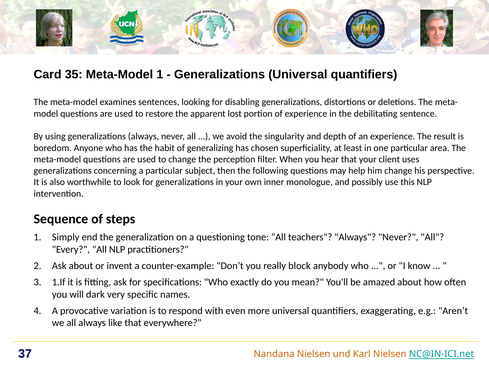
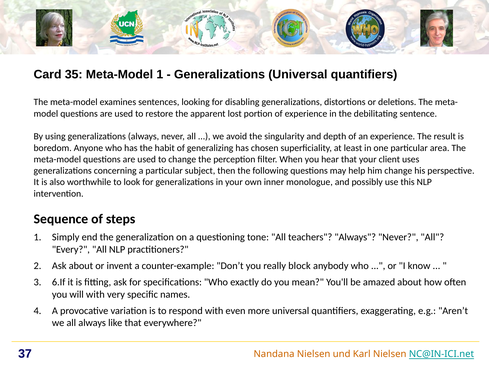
1.If: 1.If -> 6.If (59, 282)
will dark: dark -> with (95, 294)
